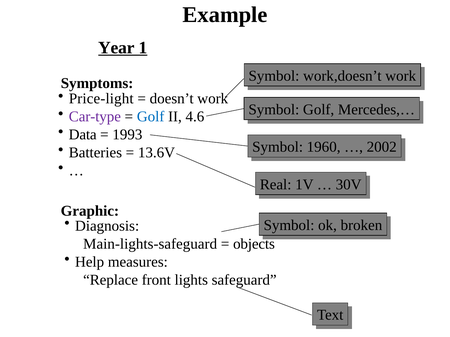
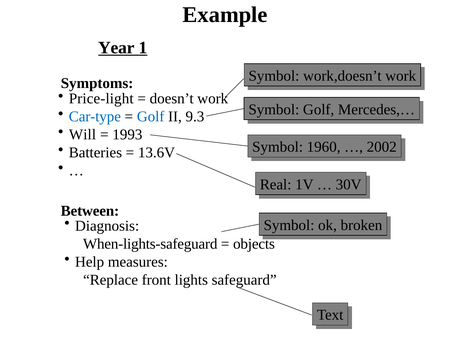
Car-type colour: purple -> blue (95, 117)
4.6: 4.6 -> 9.3 (195, 117)
Data: Data -> Will (83, 135)
Graphic: Graphic -> Between (90, 211)
Main-lights-safeguard: Main-lights-safeguard -> When-lights-safeguard (150, 244)
